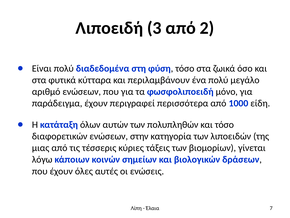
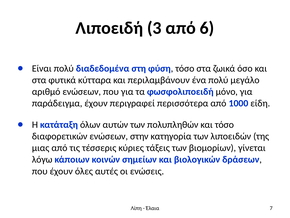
2: 2 -> 6 (207, 28)
